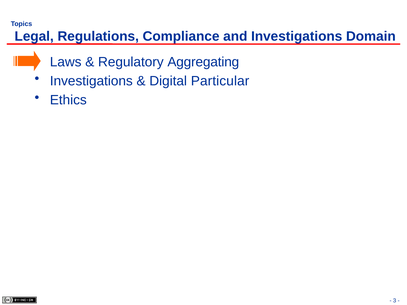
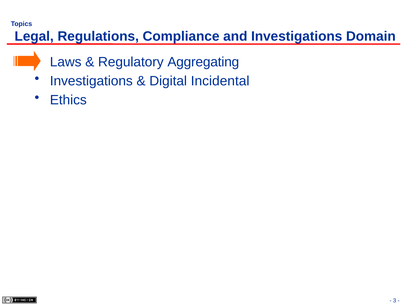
Particular: Particular -> Incidental (220, 81)
